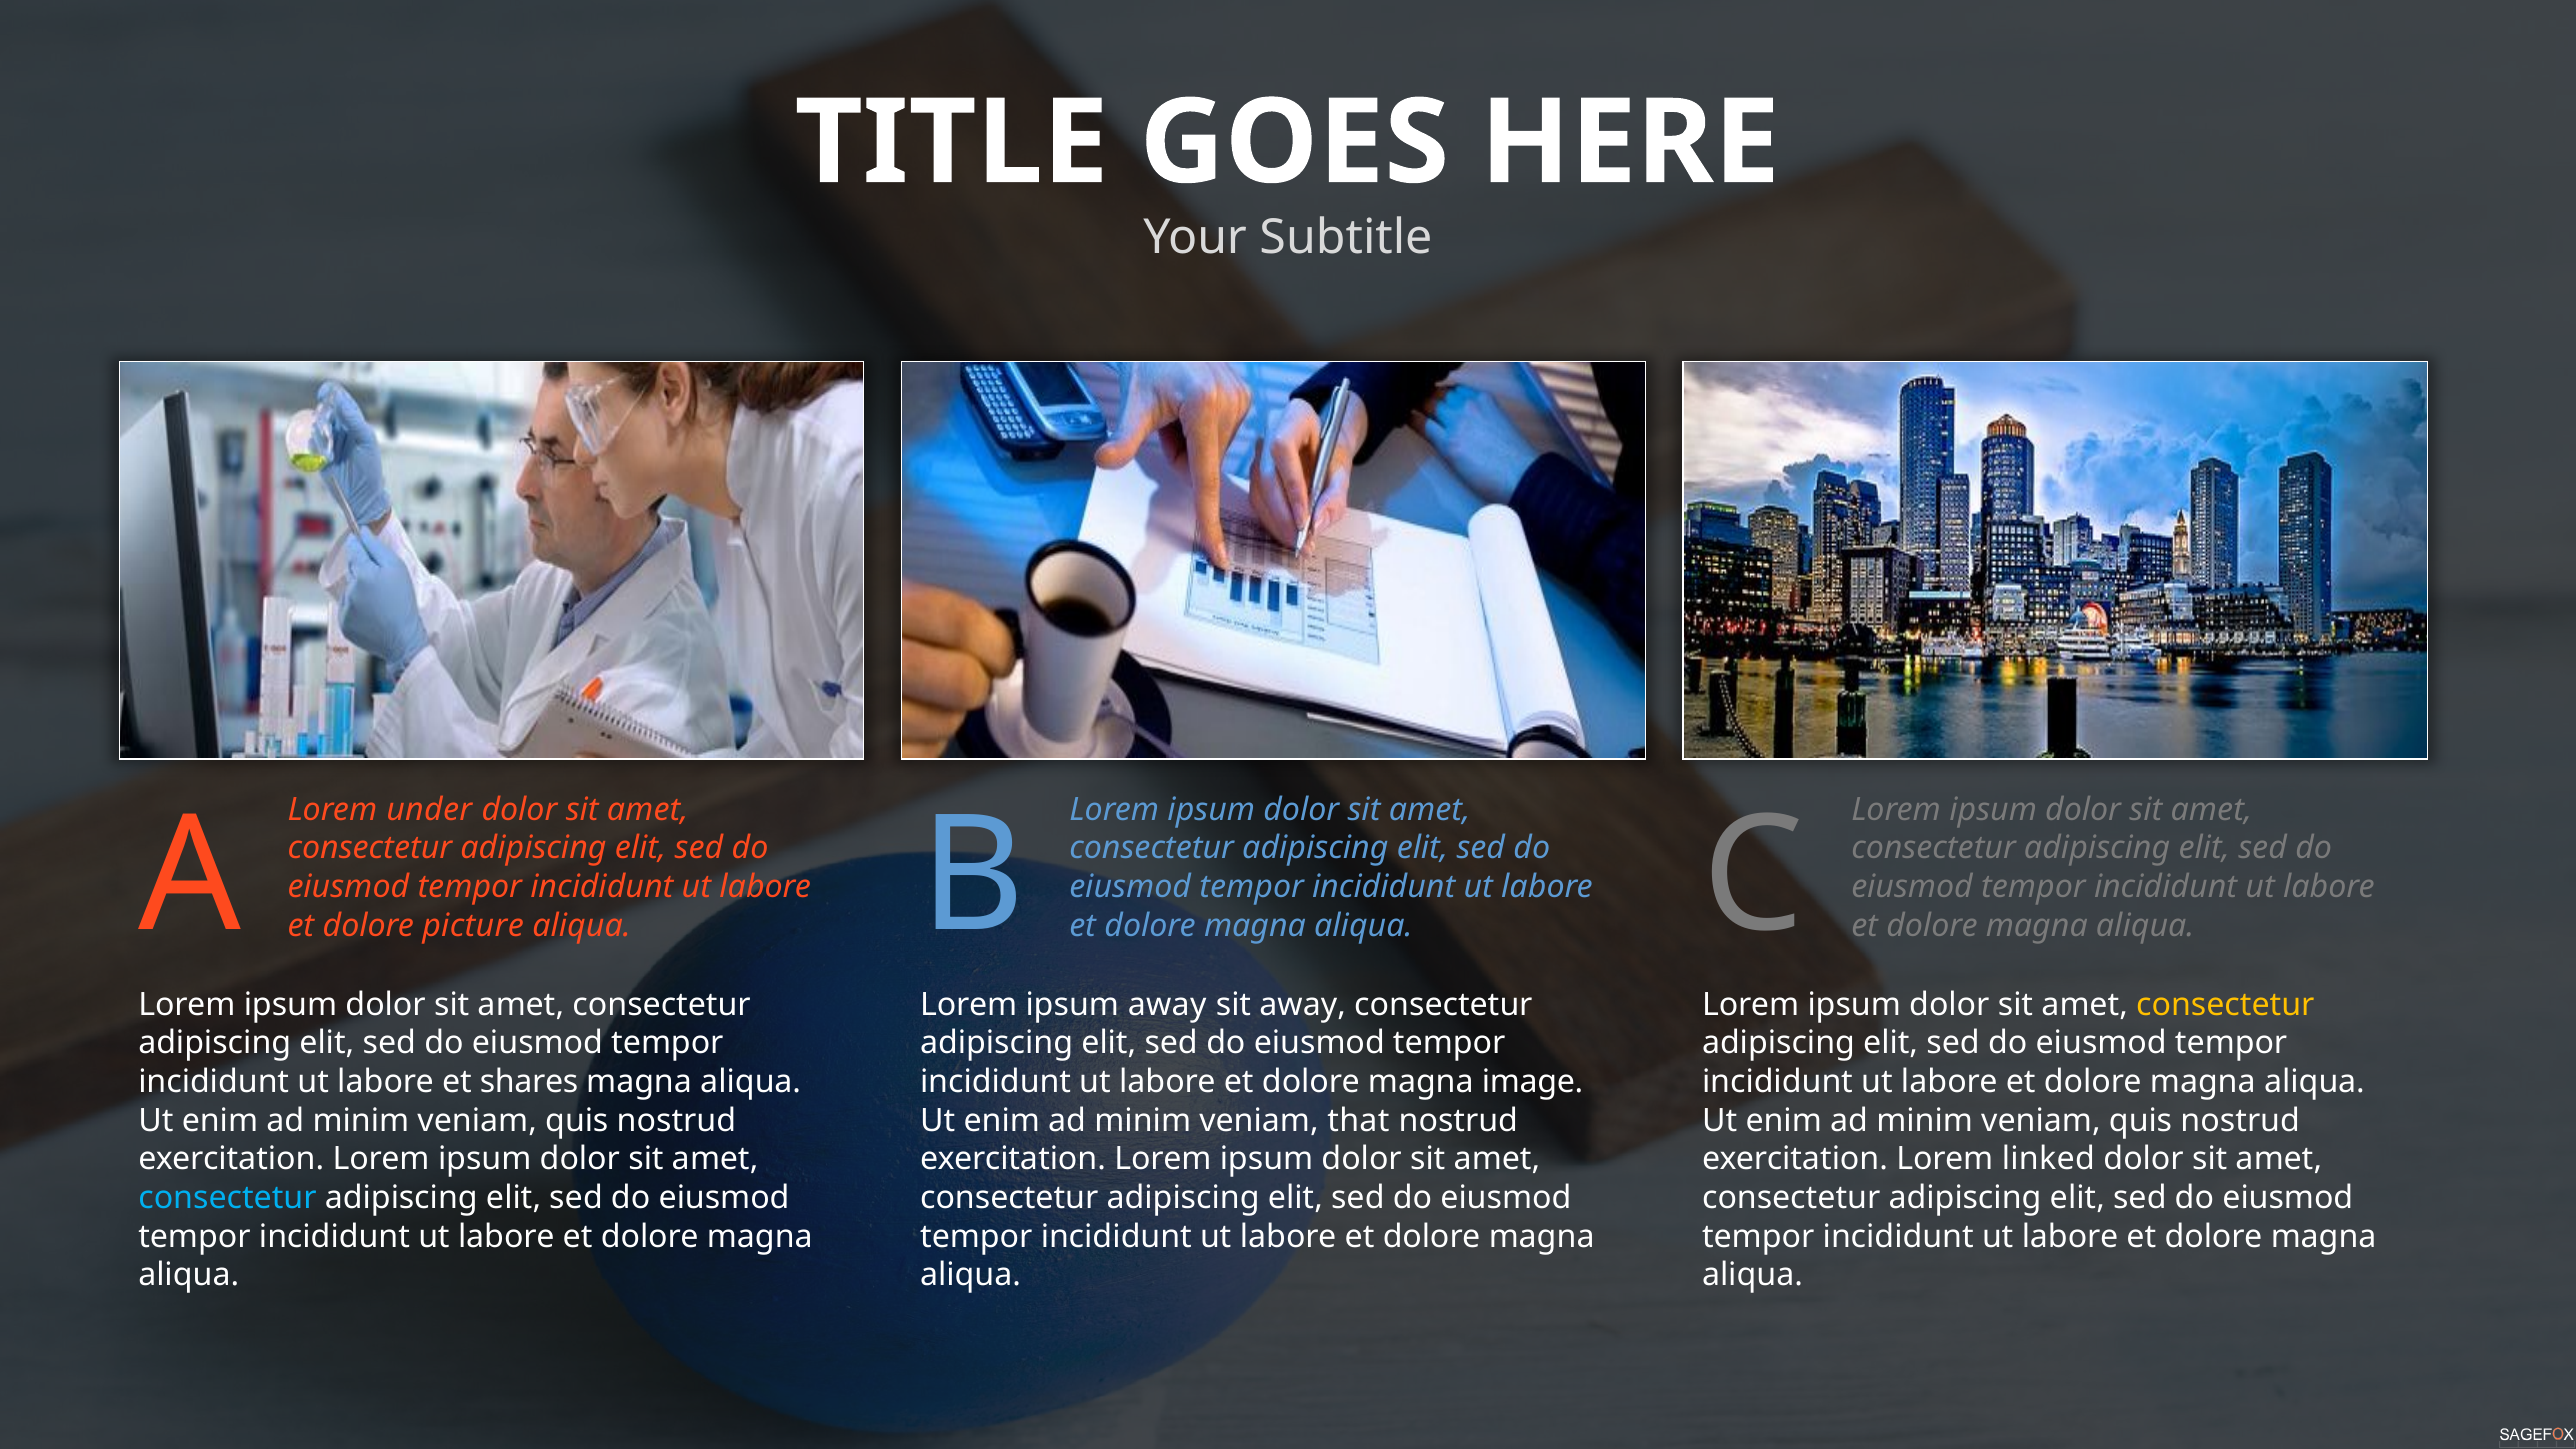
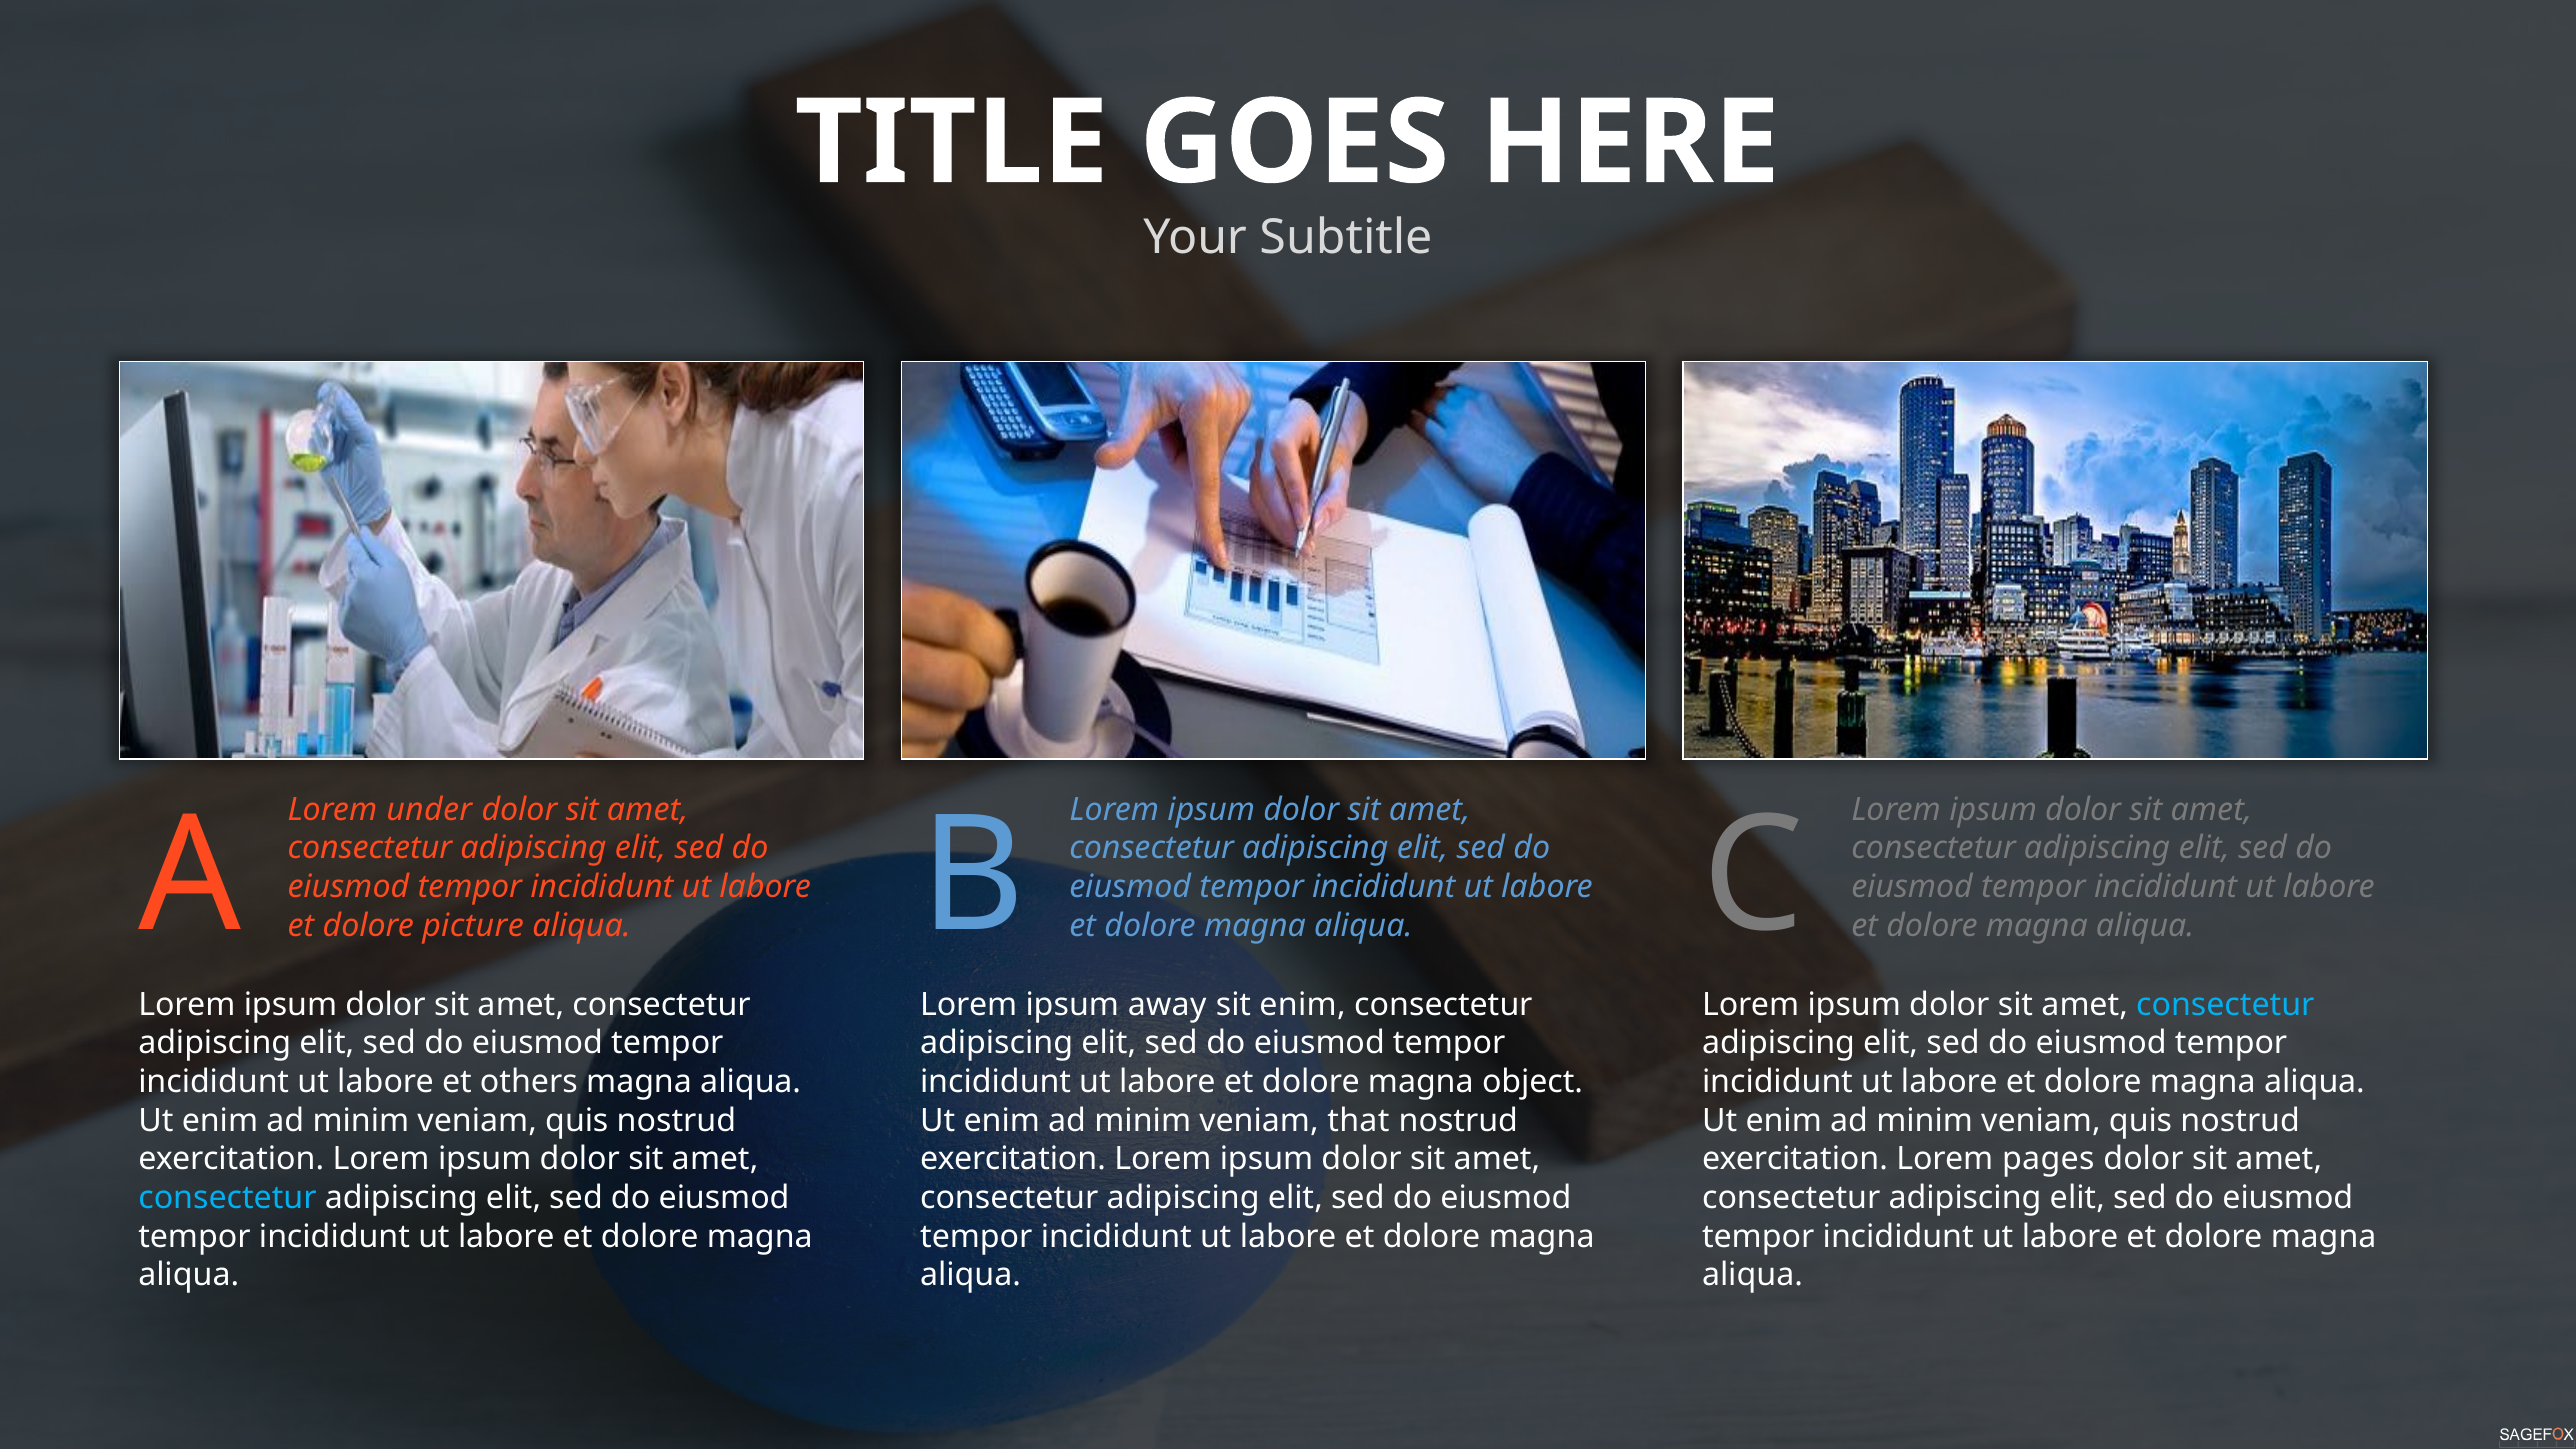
sit away: away -> enim (1303, 1005)
consectetur colour: yellow -> light blue (2225, 1005)
shares: shares -> others (529, 1082)
image: image -> object (1533, 1082)
linked: linked -> pages (2048, 1159)
